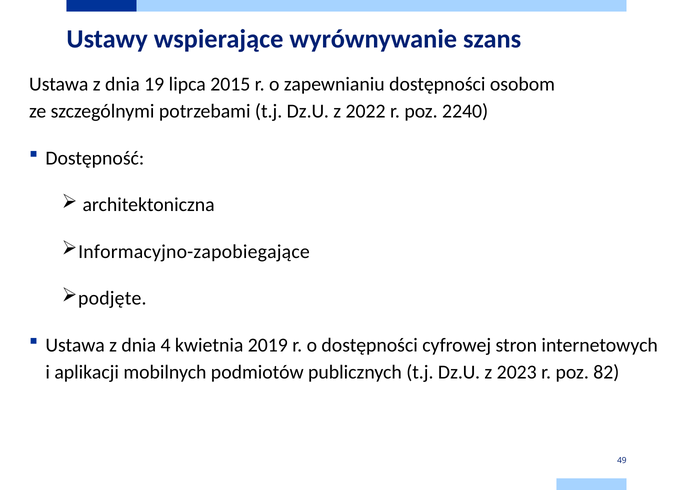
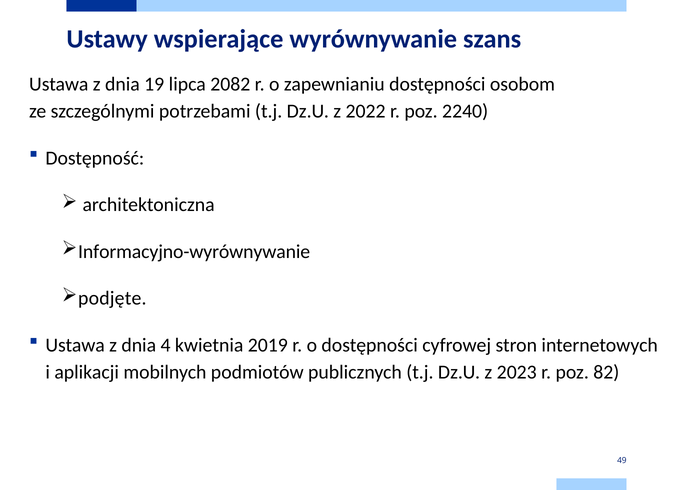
2015: 2015 -> 2082 (230, 84)
Informacyjno-zapobiegające: Informacyjno-zapobiegające -> Informacyjno-wyrównywanie (194, 252)
